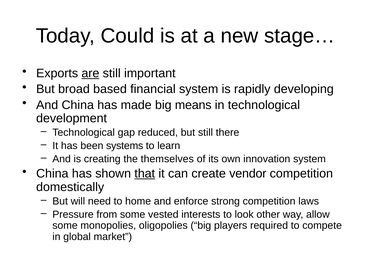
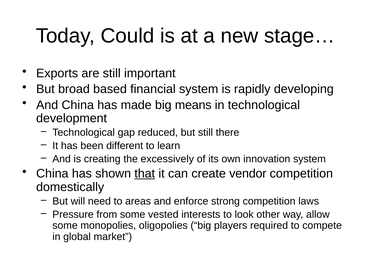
are underline: present -> none (90, 73)
systems: systems -> different (125, 146)
themselves: themselves -> excessively (167, 159)
home: home -> areas (138, 201)
